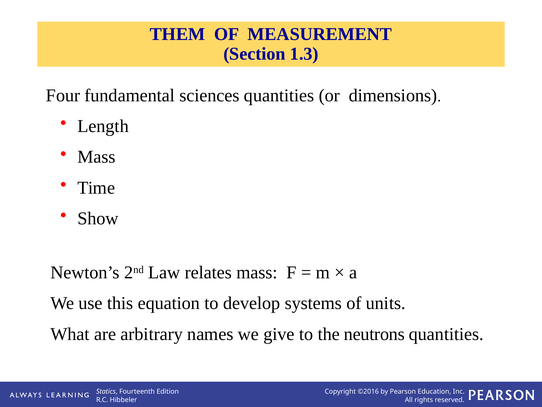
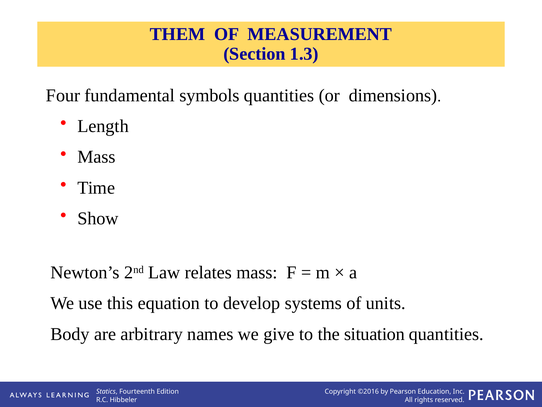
sciences: sciences -> symbols (209, 95)
What: What -> Body (70, 334)
neutrons: neutrons -> situation (374, 334)
